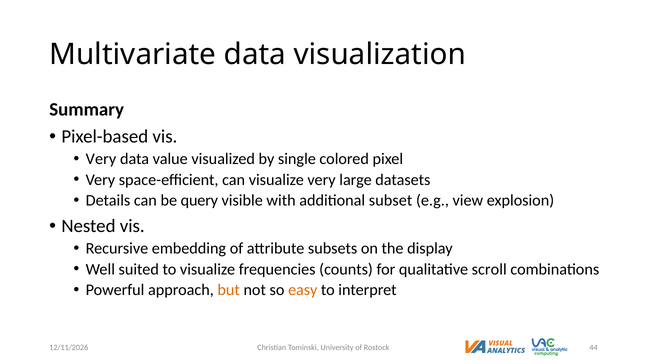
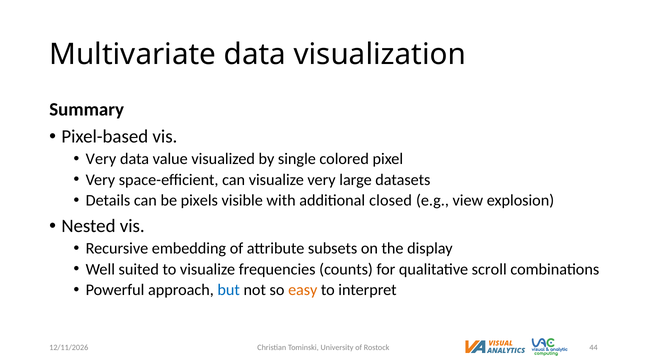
query: query -> pixels (199, 200)
subset: subset -> closed (391, 200)
but colour: orange -> blue (229, 290)
